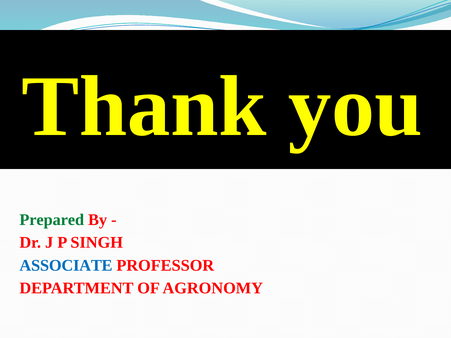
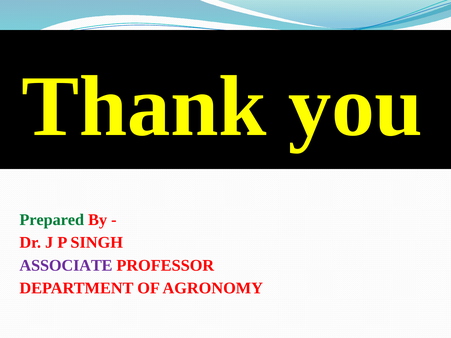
ASSOCIATE colour: blue -> purple (66, 266)
